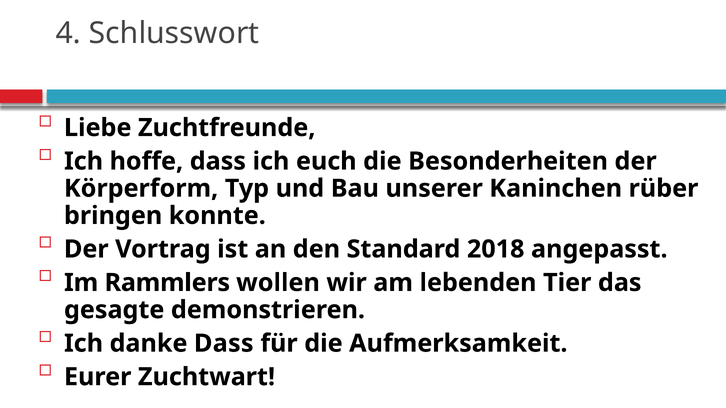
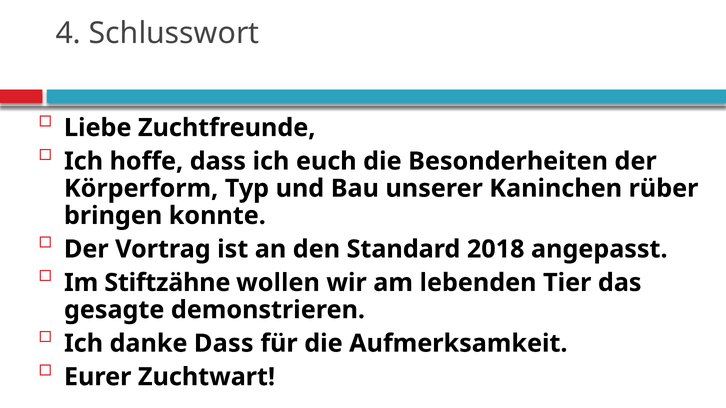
Rammlers: Rammlers -> Stiftzähne (167, 283)
